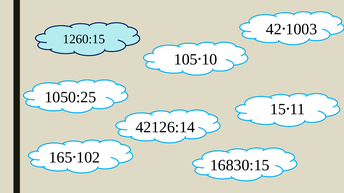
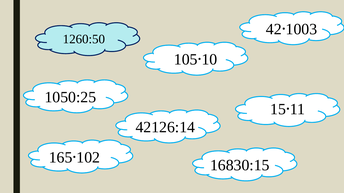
1260:15: 1260:15 -> 1260:50 (84, 39)
